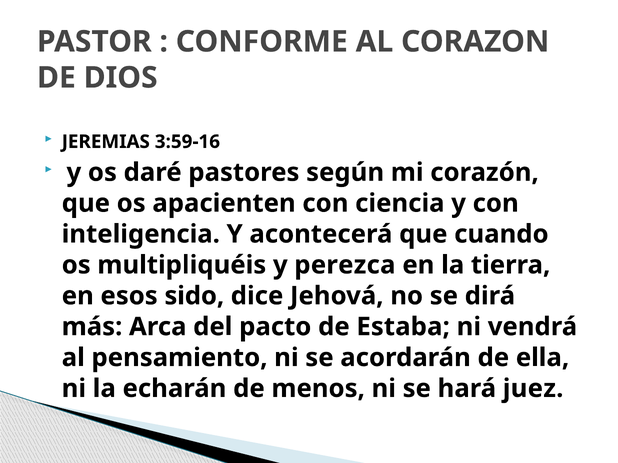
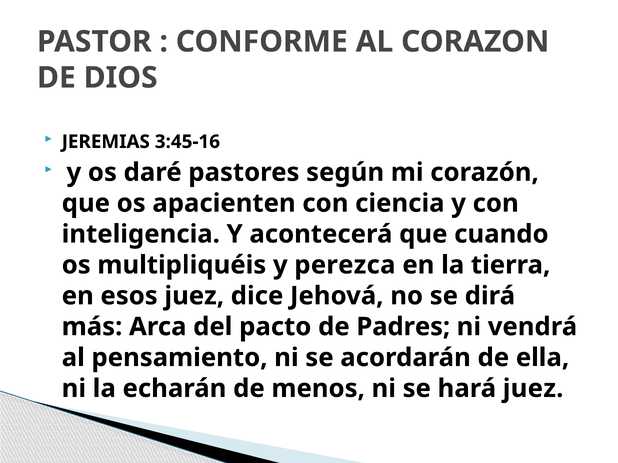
3:59-16: 3:59-16 -> 3:45-16 (187, 142)
esos sido: sido -> juez (194, 296)
Estaba: Estaba -> Padres (403, 327)
